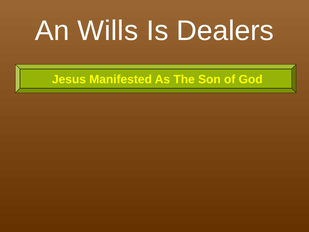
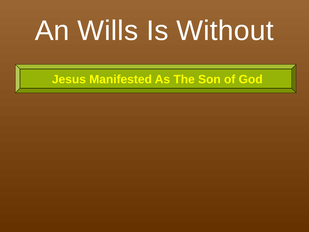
Dealers: Dealers -> Without (225, 31)
